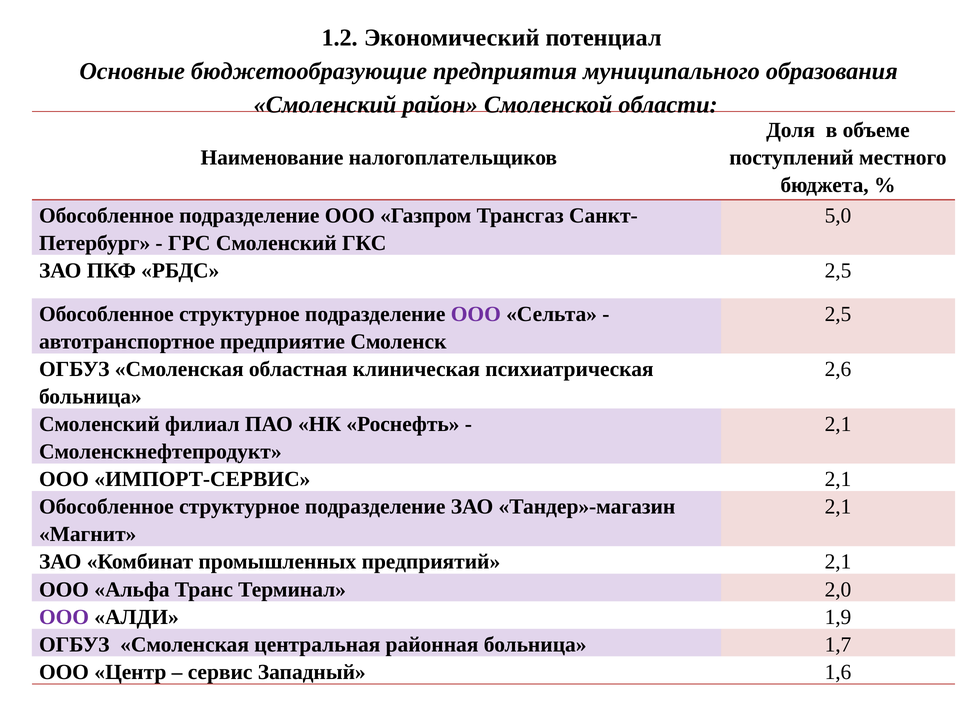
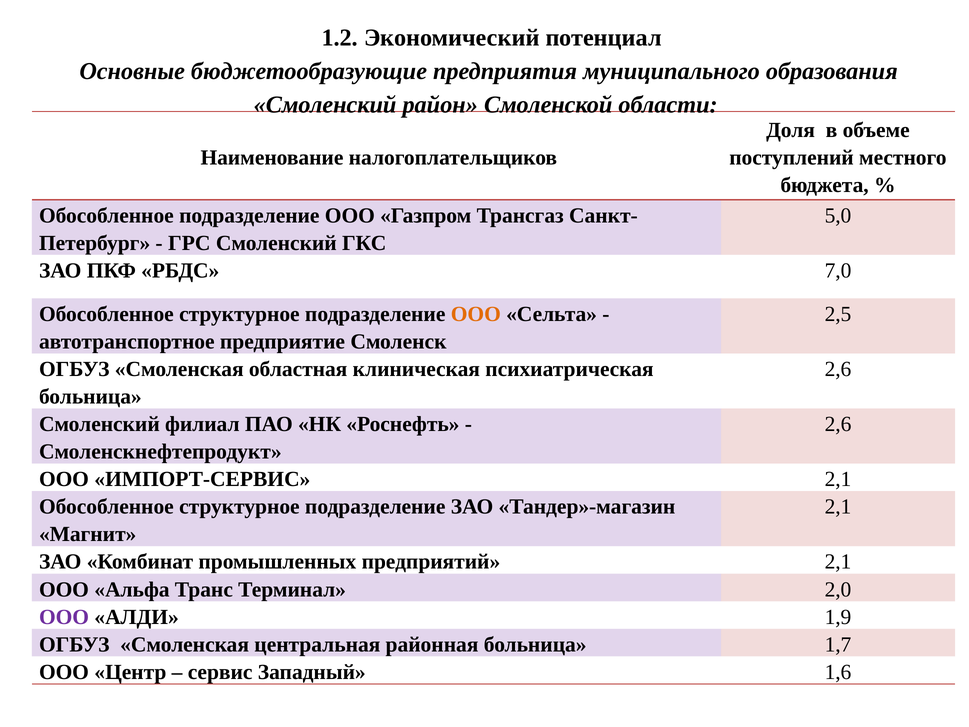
РБДС 2,5: 2,5 -> 7,0 (838, 270)
ООО colour: purple -> orange (476, 314)
2,1: 2,1 -> 2,6 (838, 424)
